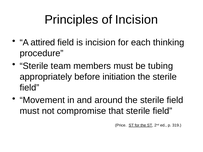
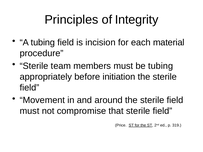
of Incision: Incision -> Integrity (137, 20)
A attired: attired -> tubing (43, 43)
thinking: thinking -> material (169, 43)
